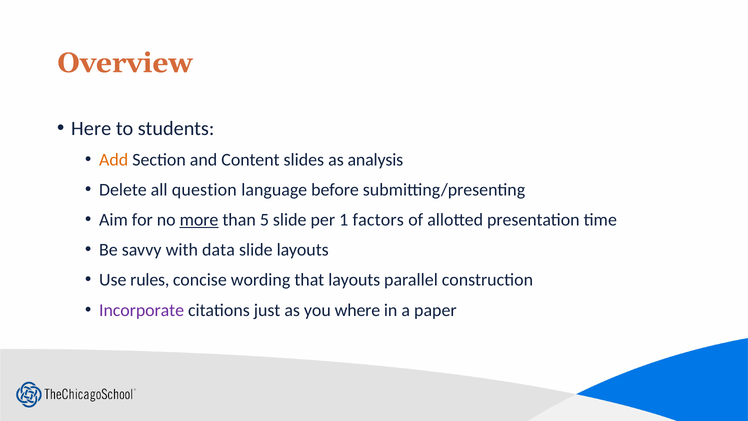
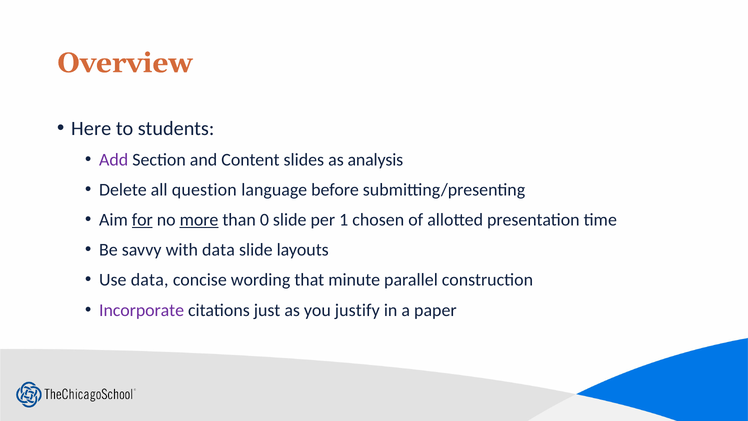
Add colour: orange -> purple (114, 160)
for underline: none -> present (142, 220)
5: 5 -> 0 (264, 220)
factors: factors -> chosen (378, 220)
Use rules: rules -> data (150, 280)
that layouts: layouts -> minute (354, 280)
where: where -> justify (357, 310)
